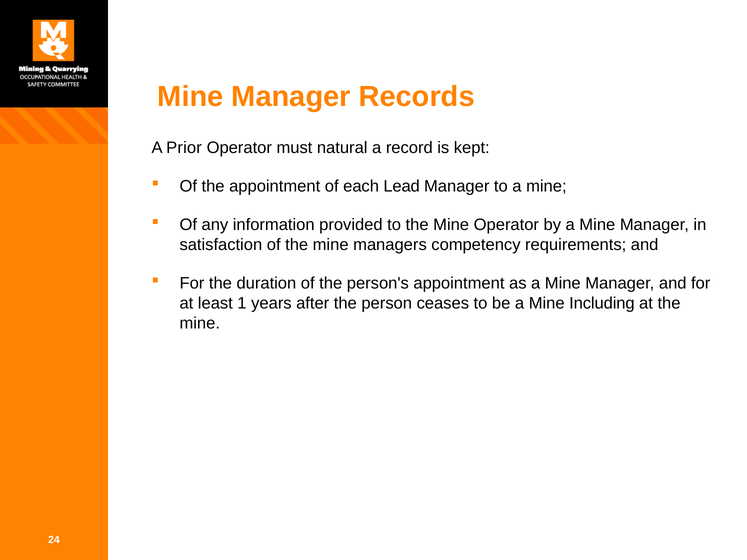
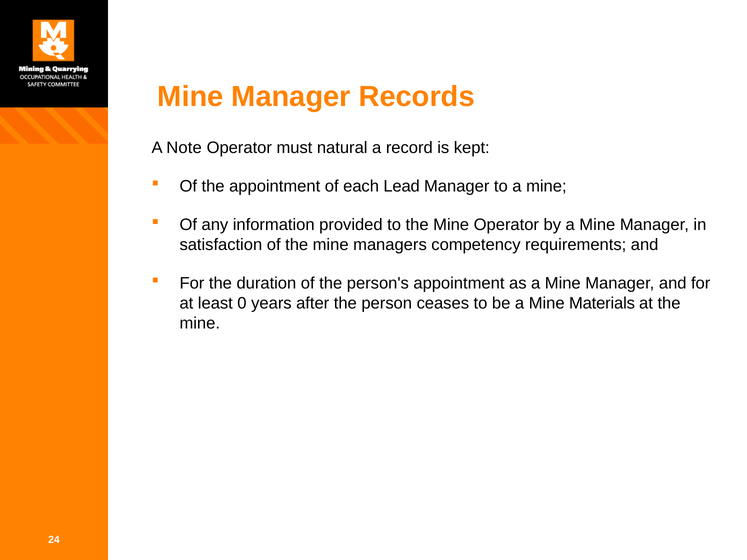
Prior: Prior -> Note (184, 148)
1: 1 -> 0 (242, 303)
Including: Including -> Materials (602, 303)
